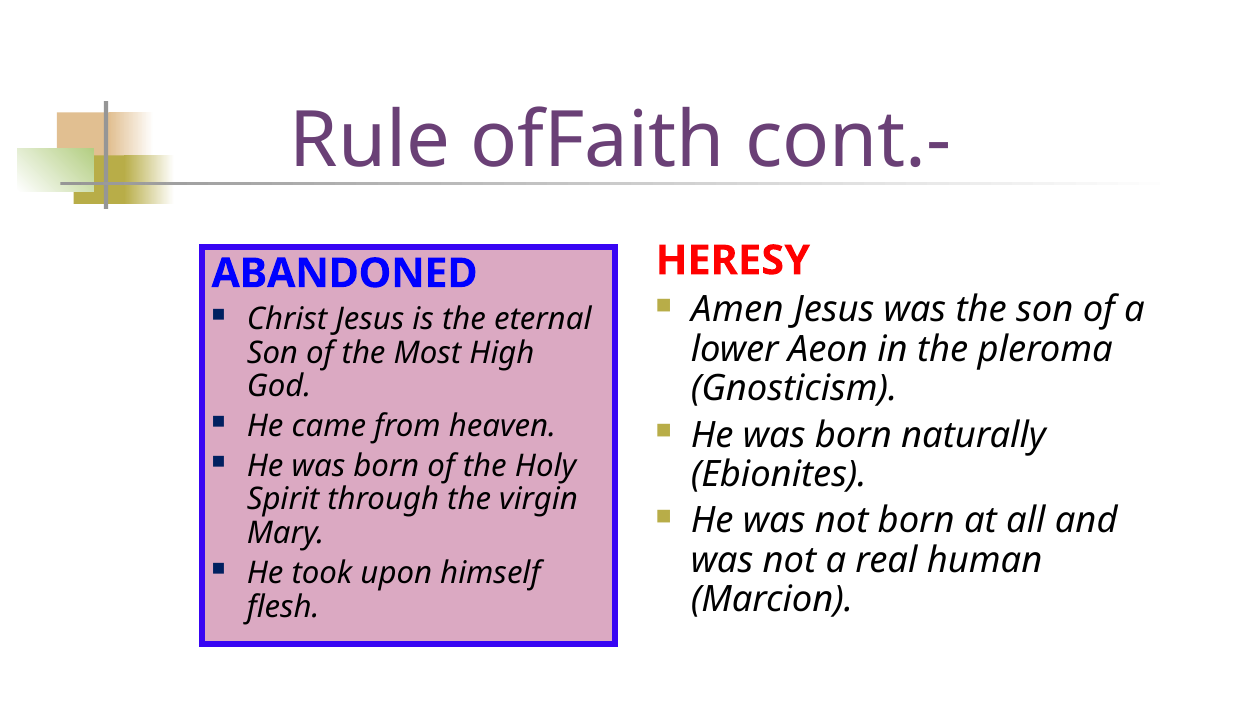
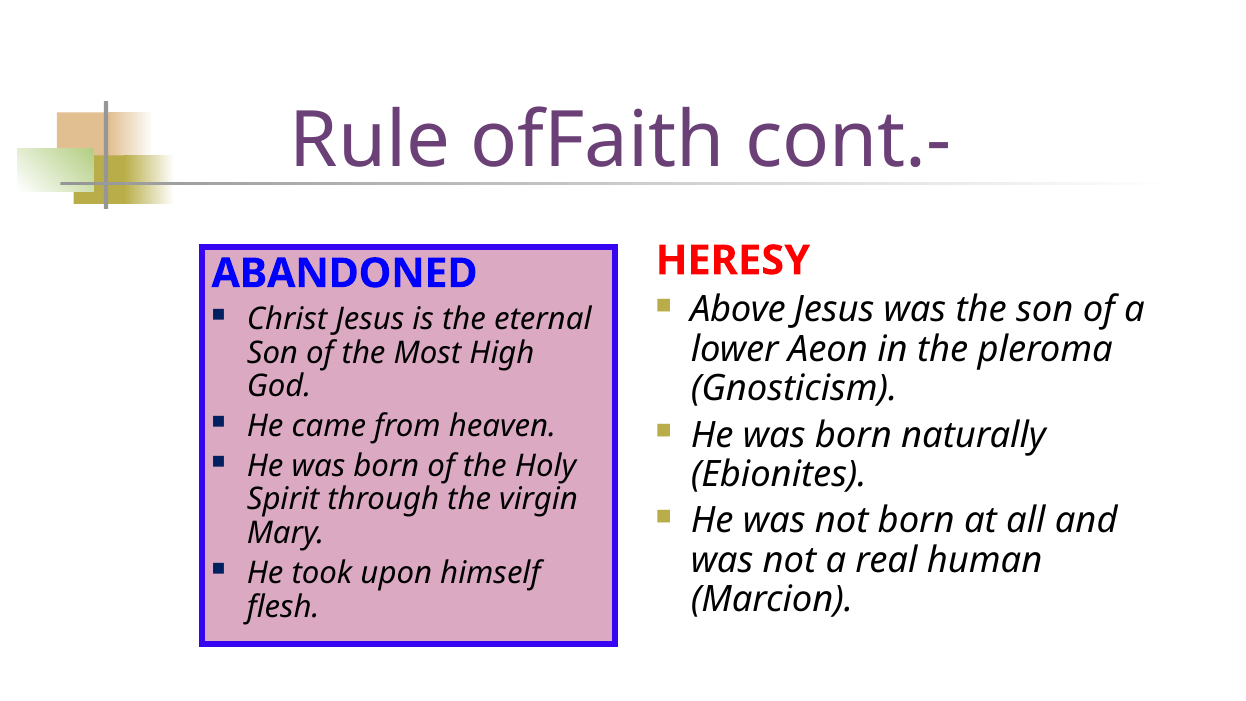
Amen: Amen -> Above (738, 310)
